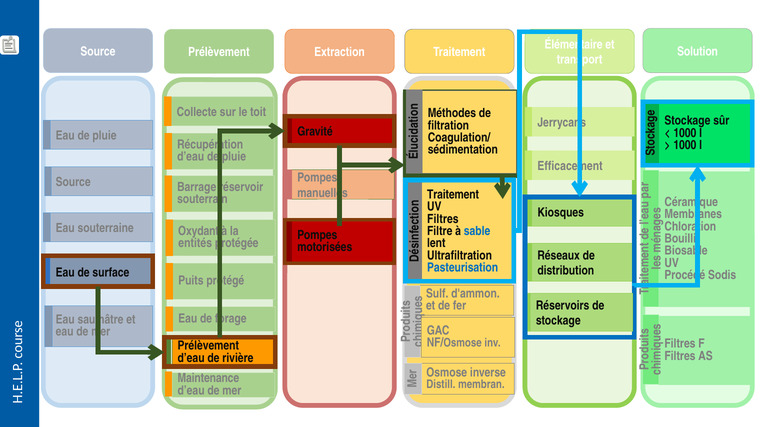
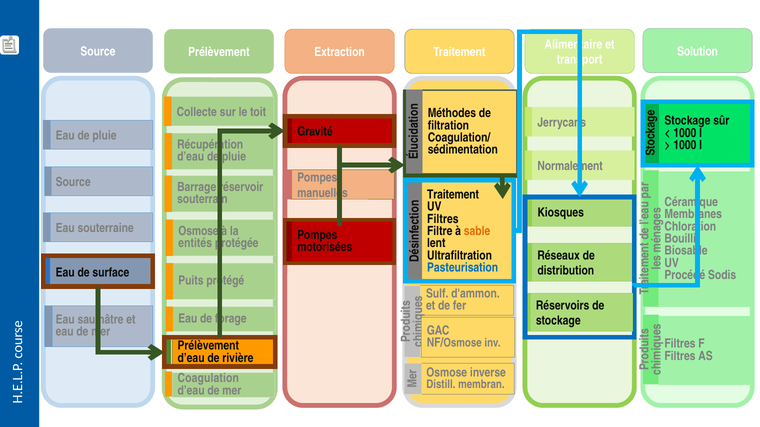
Élémentaire: Élémentaire -> Alimentaire (573, 45)
Efficacement: Efficacement -> Normalement (570, 166)
sable colour: blue -> orange (477, 231)
Oxydant: Oxydant -> Osmose (198, 231)
Maintenance: Maintenance -> Coagulation (208, 379)
